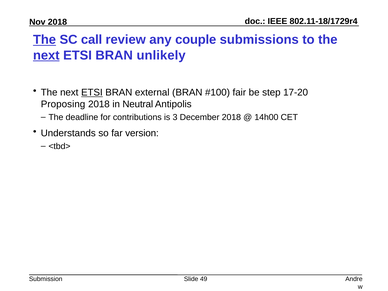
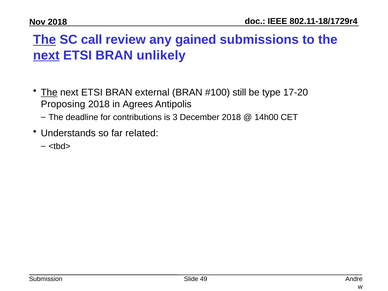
couple: couple -> gained (196, 40)
The underline: none -> present (49, 93)
ETSI underline: present -> none (92, 93)
fair: fair -> still (239, 93)
step: step -> type (271, 93)
Neutral: Neutral -> Agrees (138, 104)
version: version -> related (142, 133)
